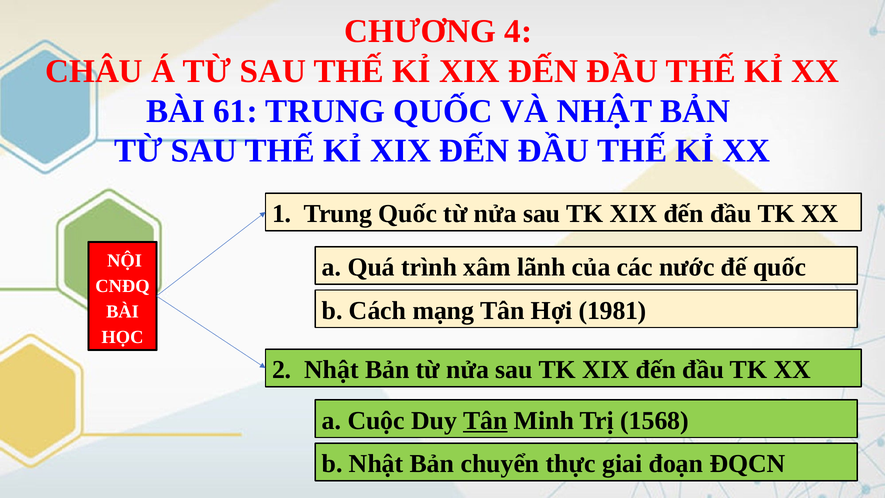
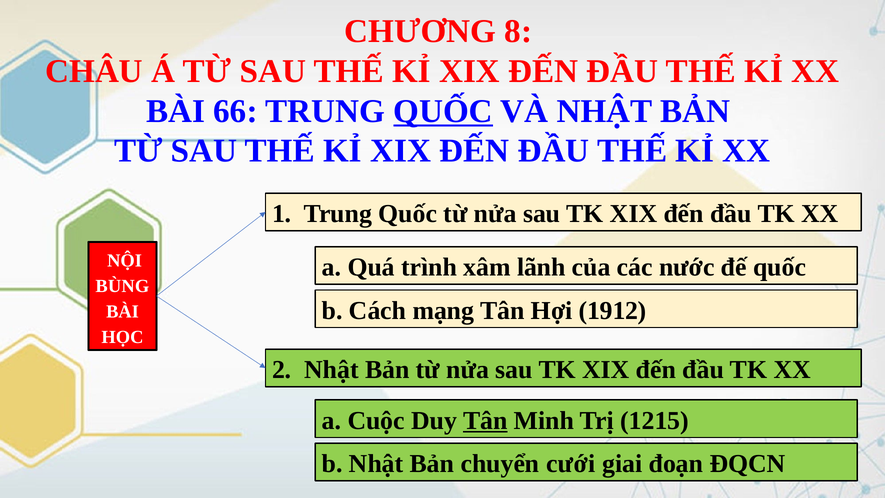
4: 4 -> 8 (518, 31)
61: 61 -> 66 (235, 111)
QUỐC underline: none -> present (443, 111)
CNĐQ: CNĐQ -> BÙNG (122, 286)
1981: 1981 -> 1912 (613, 310)
1568: 1568 -> 1215 (655, 420)
thực: thực -> cưới (571, 464)
